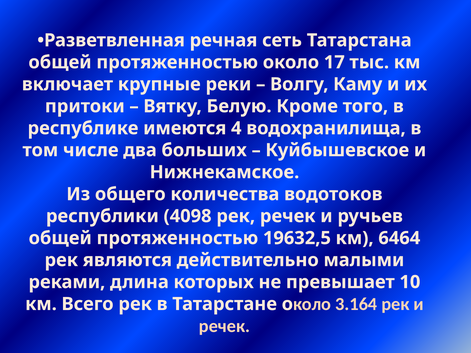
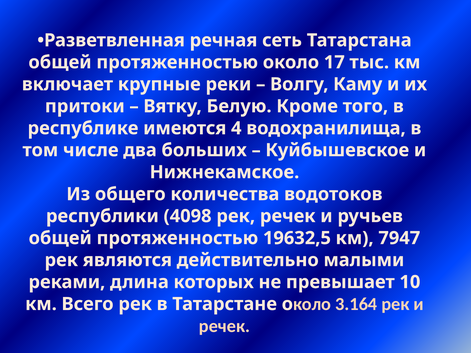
6464: 6464 -> 7947 (399, 238)
